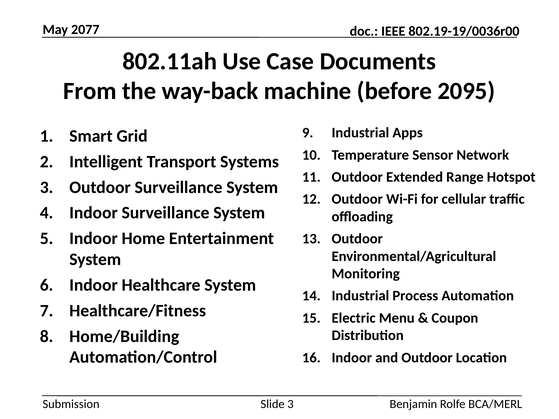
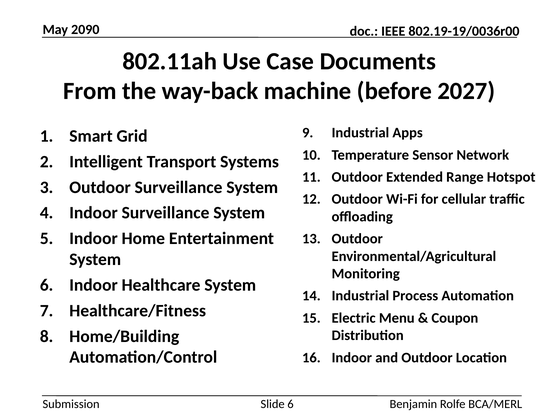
2077: 2077 -> 2090 (85, 30)
2095: 2095 -> 2027 (466, 91)
Slide 3: 3 -> 6 (291, 404)
